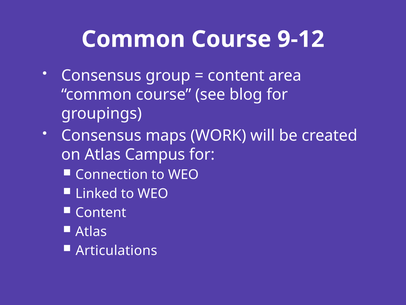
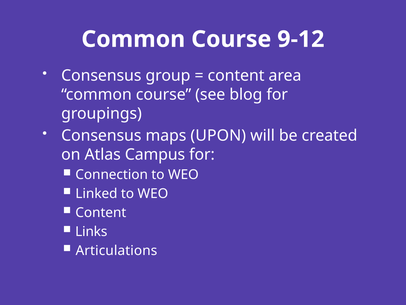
WORK: WORK -> UPON (218, 135)
Atlas: Atlas -> Links (91, 231)
